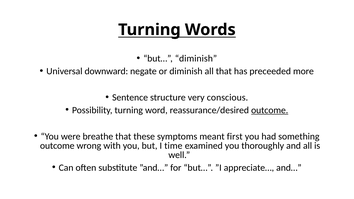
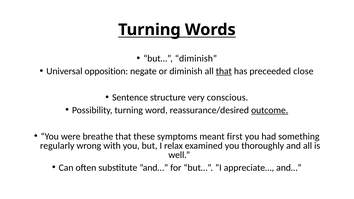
downward: downward -> opposition (106, 71)
that underline: none -> present (224, 71)
more: more -> close (303, 71)
outcome: outcome -> regularly (57, 146)
time: time -> relax (173, 146)
